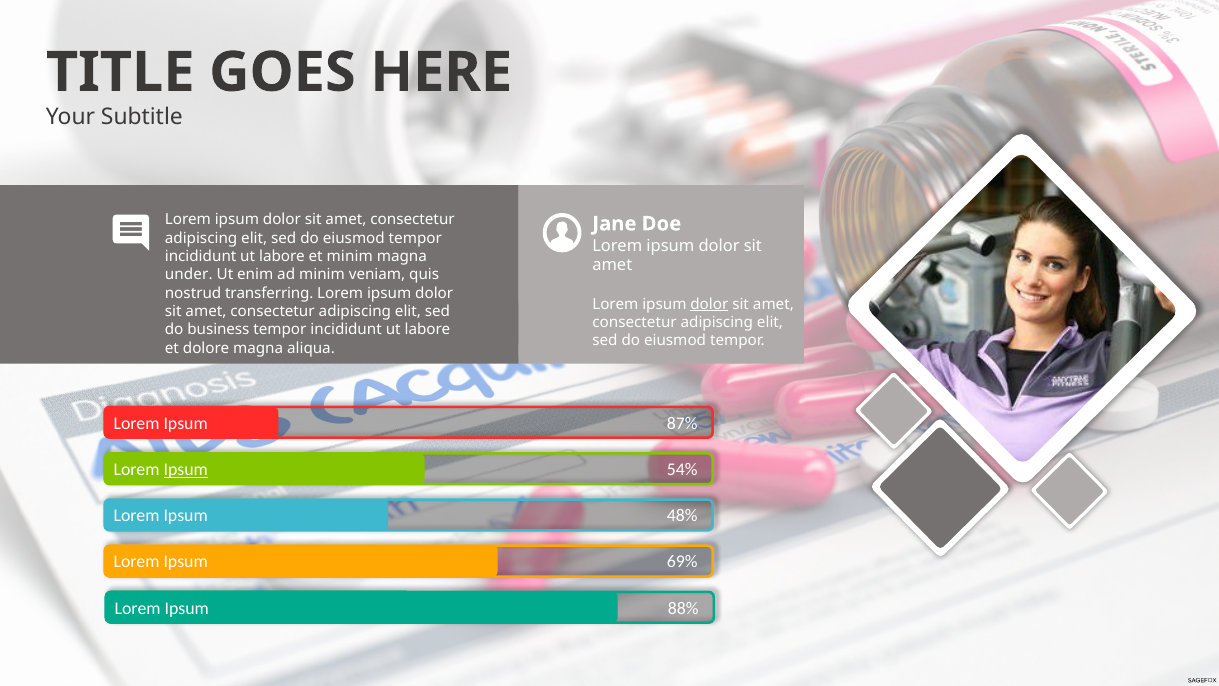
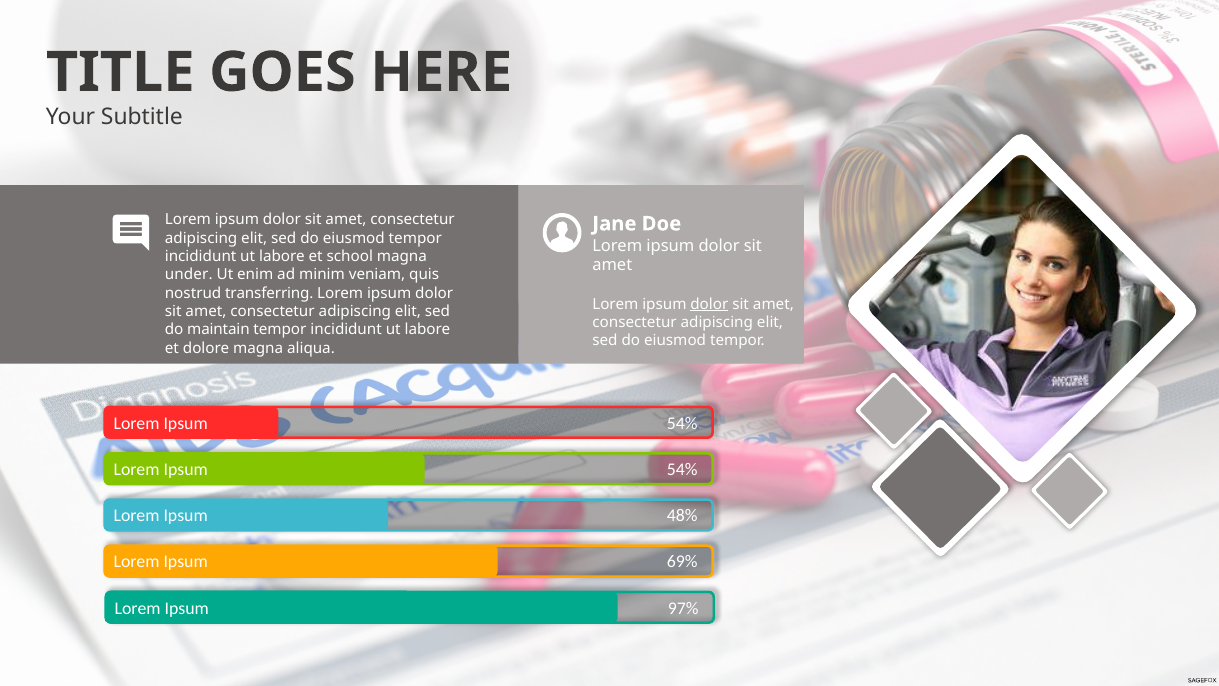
et minim: minim -> school (350, 256)
business: business -> maintain (218, 330)
87%: 87% -> 54% (682, 423)
Ipsum underline: present -> none (186, 470)
88%: 88% -> 97% (683, 608)
